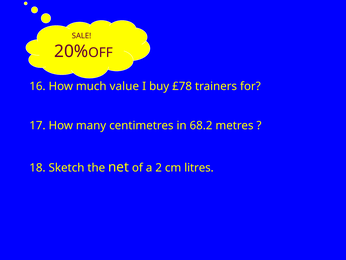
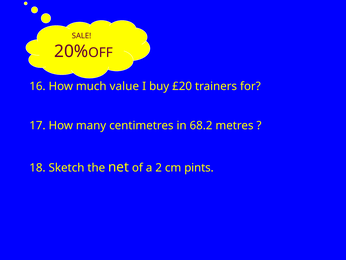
£78: £78 -> £20 (182, 86)
litres: litres -> pints (199, 167)
